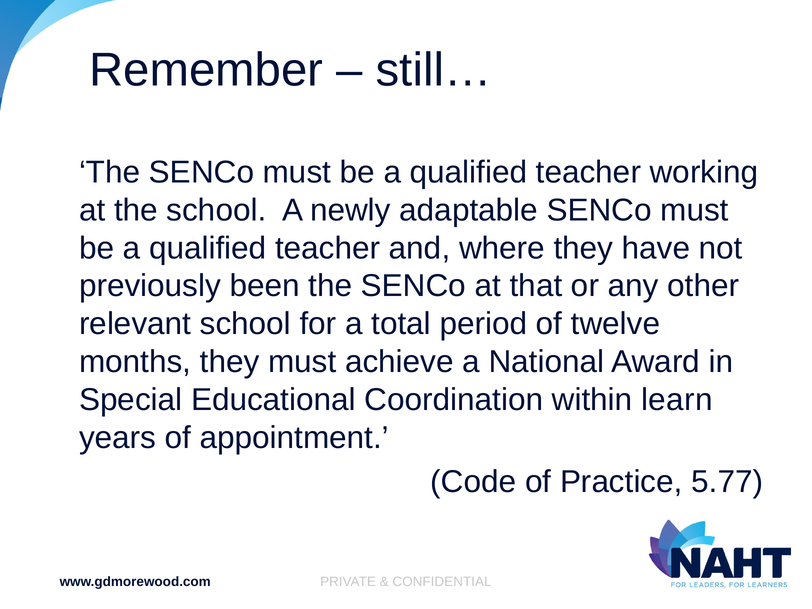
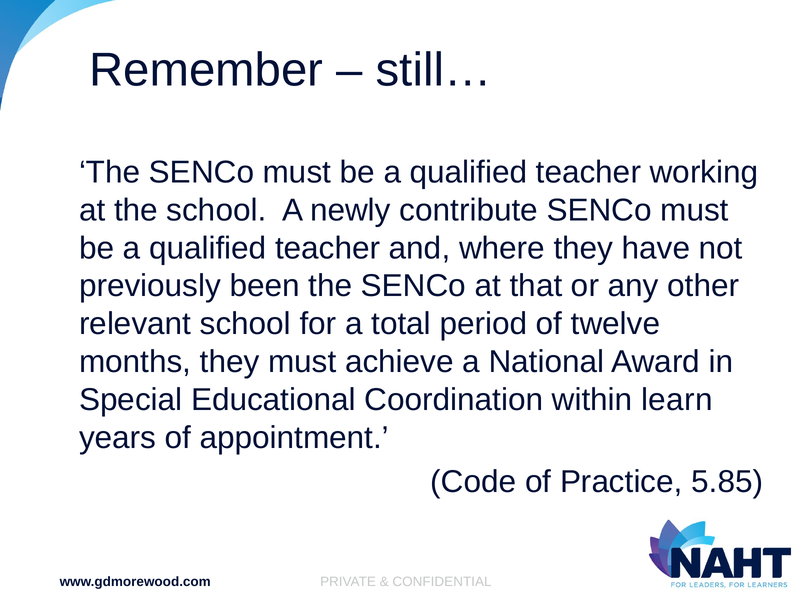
adaptable: adaptable -> contribute (469, 210)
5.77: 5.77 -> 5.85 (727, 482)
